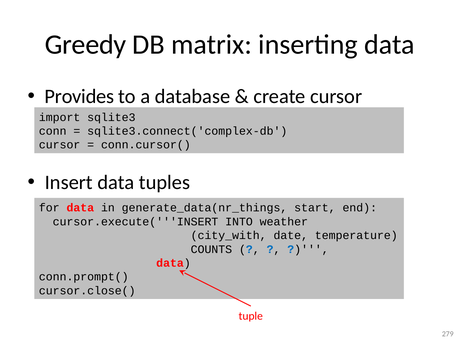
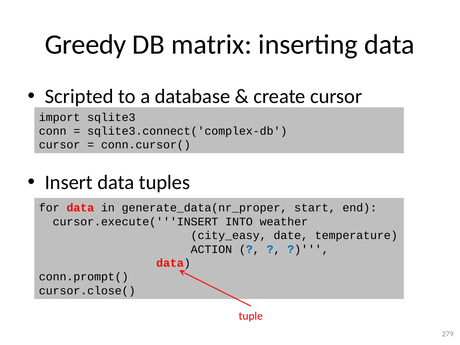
Provides: Provides -> Scripted (79, 96)
generate_data(nr_things: generate_data(nr_things -> generate_data(nr_proper (205, 208)
city_with: city_with -> city_easy (229, 235)
COUNTS: COUNTS -> ACTION (211, 249)
